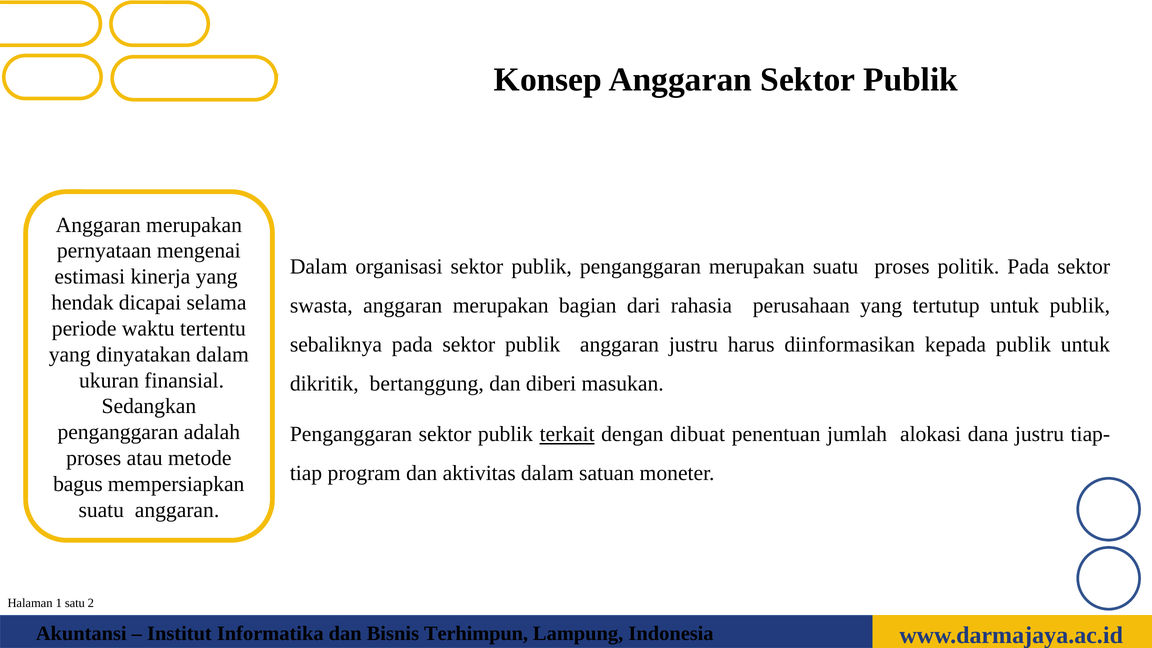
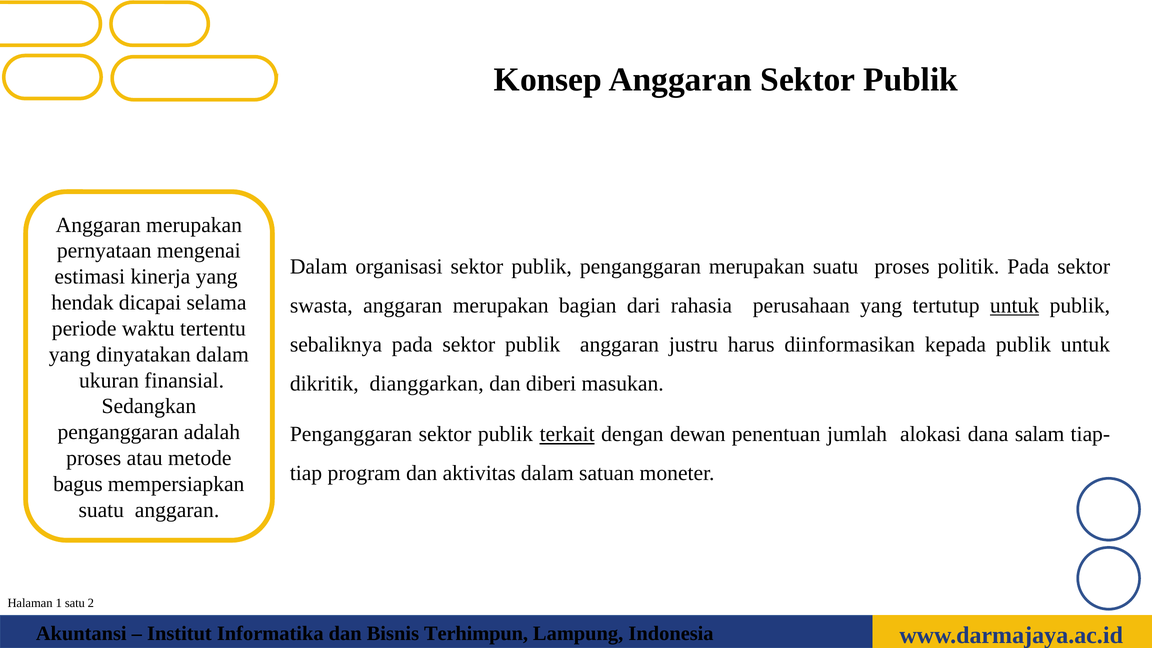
untuk underline: none -> present (1015, 306)
bertanggung: bertanggung -> dianggarkan (427, 383)
dibuat: dibuat -> dewan (698, 434)
dana justru: justru -> salam (1040, 434)
